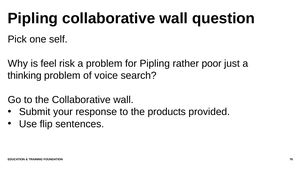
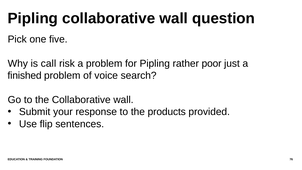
self: self -> five (58, 39)
feel: feel -> call (48, 63)
thinking: thinking -> finished (25, 76)
